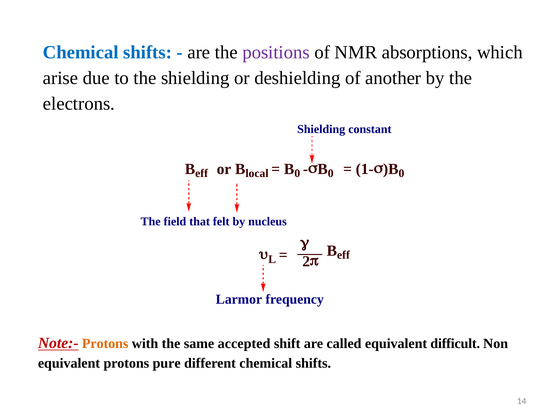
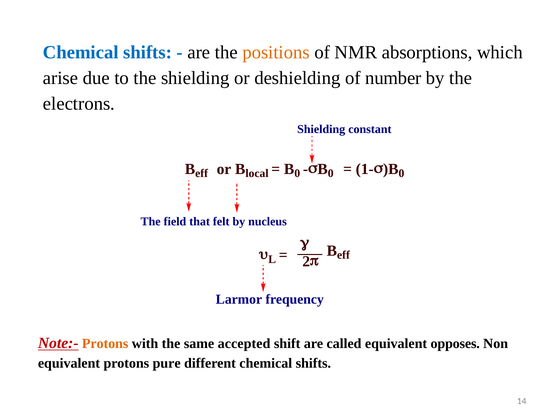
positions colour: purple -> orange (276, 52)
another: another -> number (393, 78)
difficult: difficult -> opposes (455, 344)
